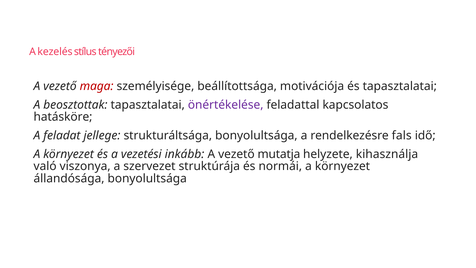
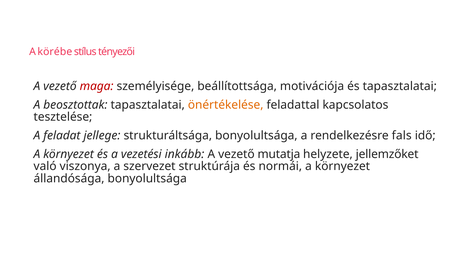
kezelés: kezelés -> körébe (55, 52)
önértékelése colour: purple -> orange (226, 105)
hatásköre: hatásköre -> tesztelése (63, 117)
kihasználja: kihasználja -> jellemzőket (387, 154)
